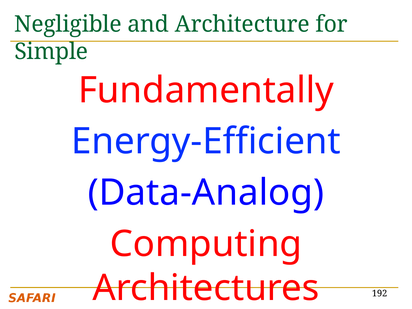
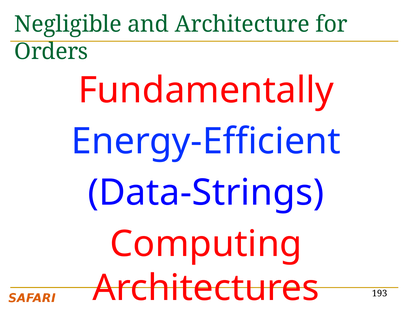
Simple: Simple -> Orders (51, 52)
Data-Analog: Data-Analog -> Data-Strings (206, 193)
192: 192 -> 193 (380, 294)
